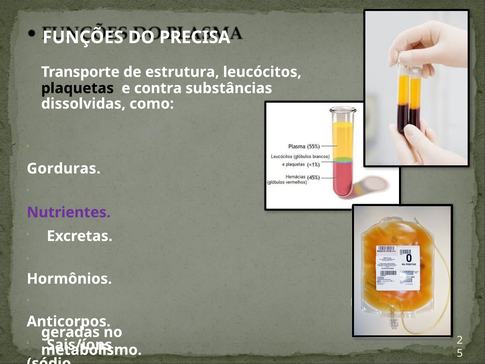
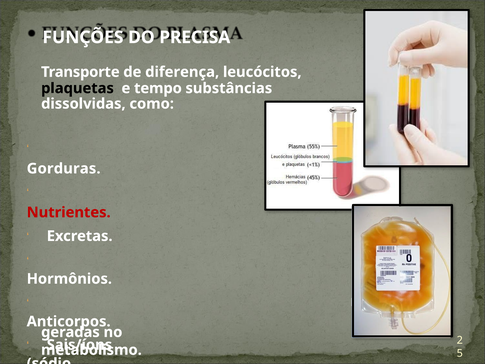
estrutura: estrutura -> diferença (182, 72)
contra: contra -> tempo (158, 88)
Nutrientes colour: purple -> red (69, 212)
